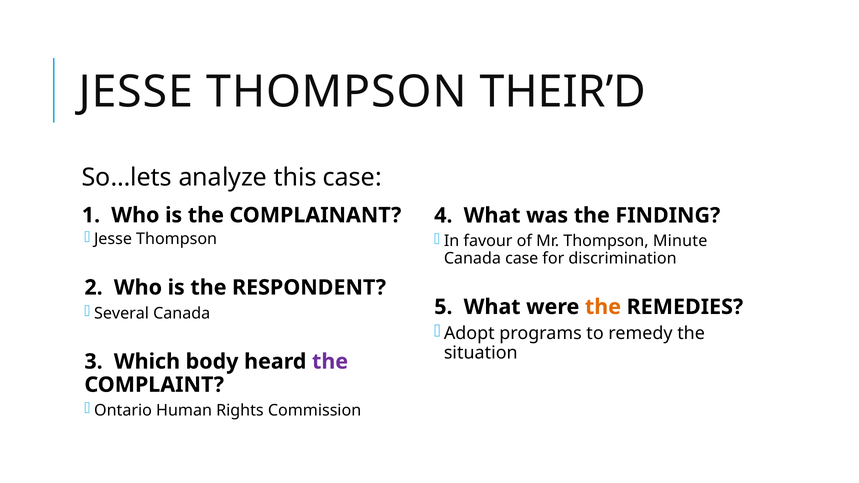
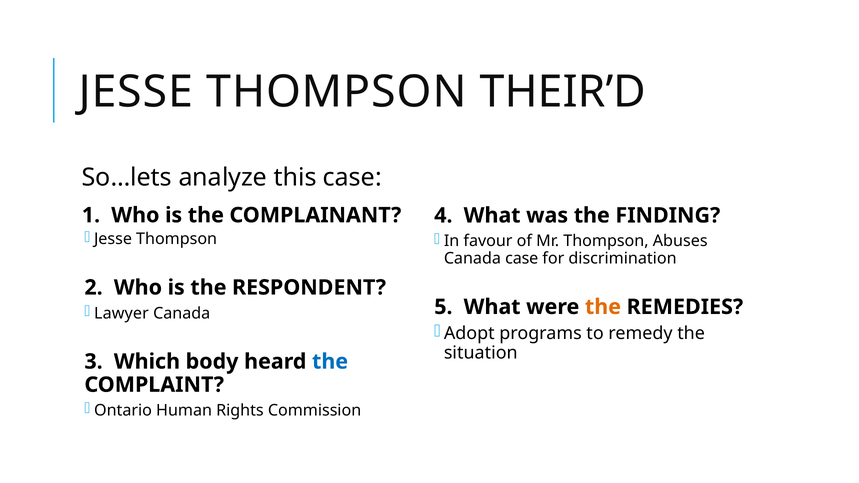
Minute: Minute -> Abuses (680, 241)
Several: Several -> Lawyer (121, 313)
the colour: purple -> blue (330, 362)
